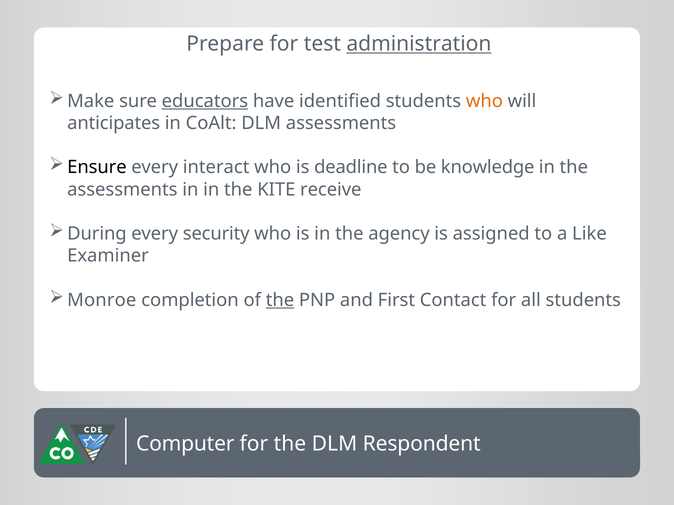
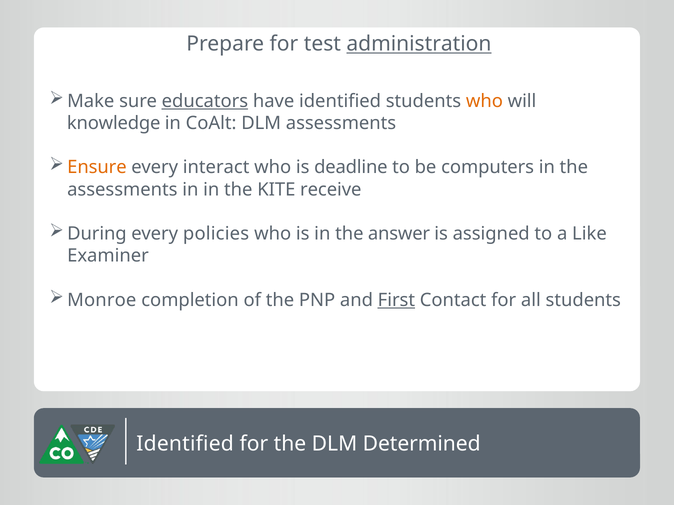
anticipates: anticipates -> knowledge (114, 123)
Ensure colour: black -> orange (97, 168)
knowledge: knowledge -> computers (488, 168)
security: security -> policies (216, 234)
agency: agency -> answer (399, 234)
the underline: present -> none (280, 300)
First underline: none -> present (396, 300)
Computer: Computer -> Identified (185, 444)
Respondent: Respondent -> Determined (422, 444)
